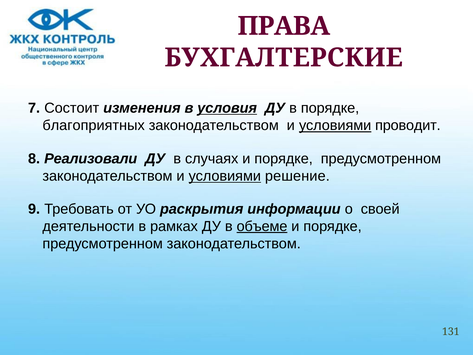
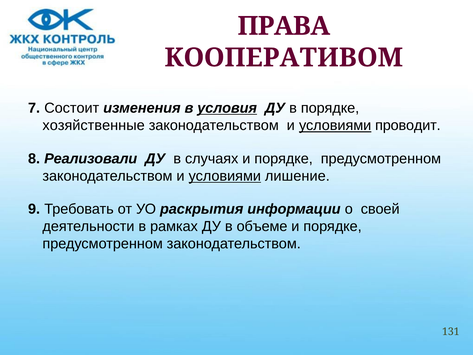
БУХГАЛТЕРСКИЕ: БУХГАЛТЕРСКИЕ -> КООПЕРАТИВОМ (284, 58)
благоприятных: благоприятных -> хозяйственные (94, 125)
решение: решение -> лишение (297, 176)
объеме underline: present -> none (262, 226)
